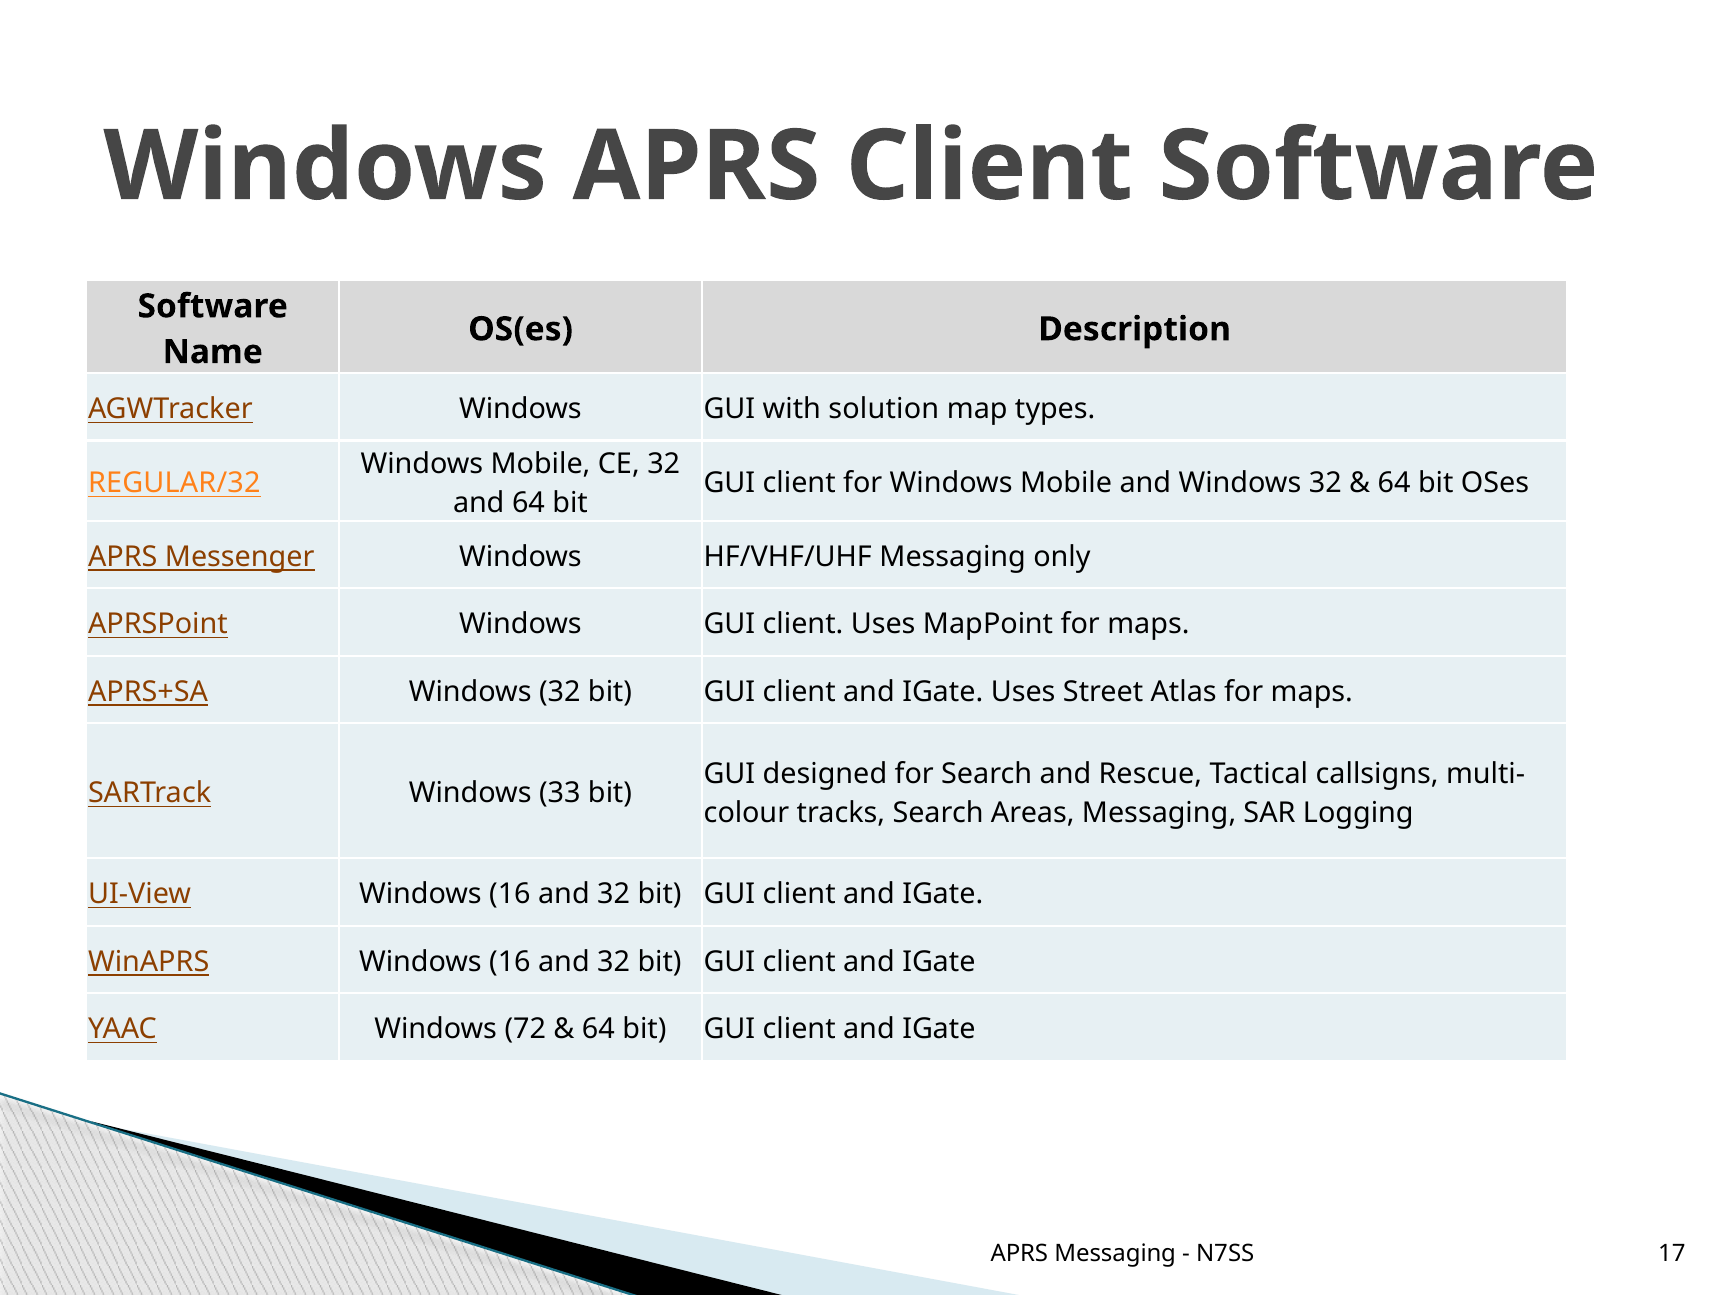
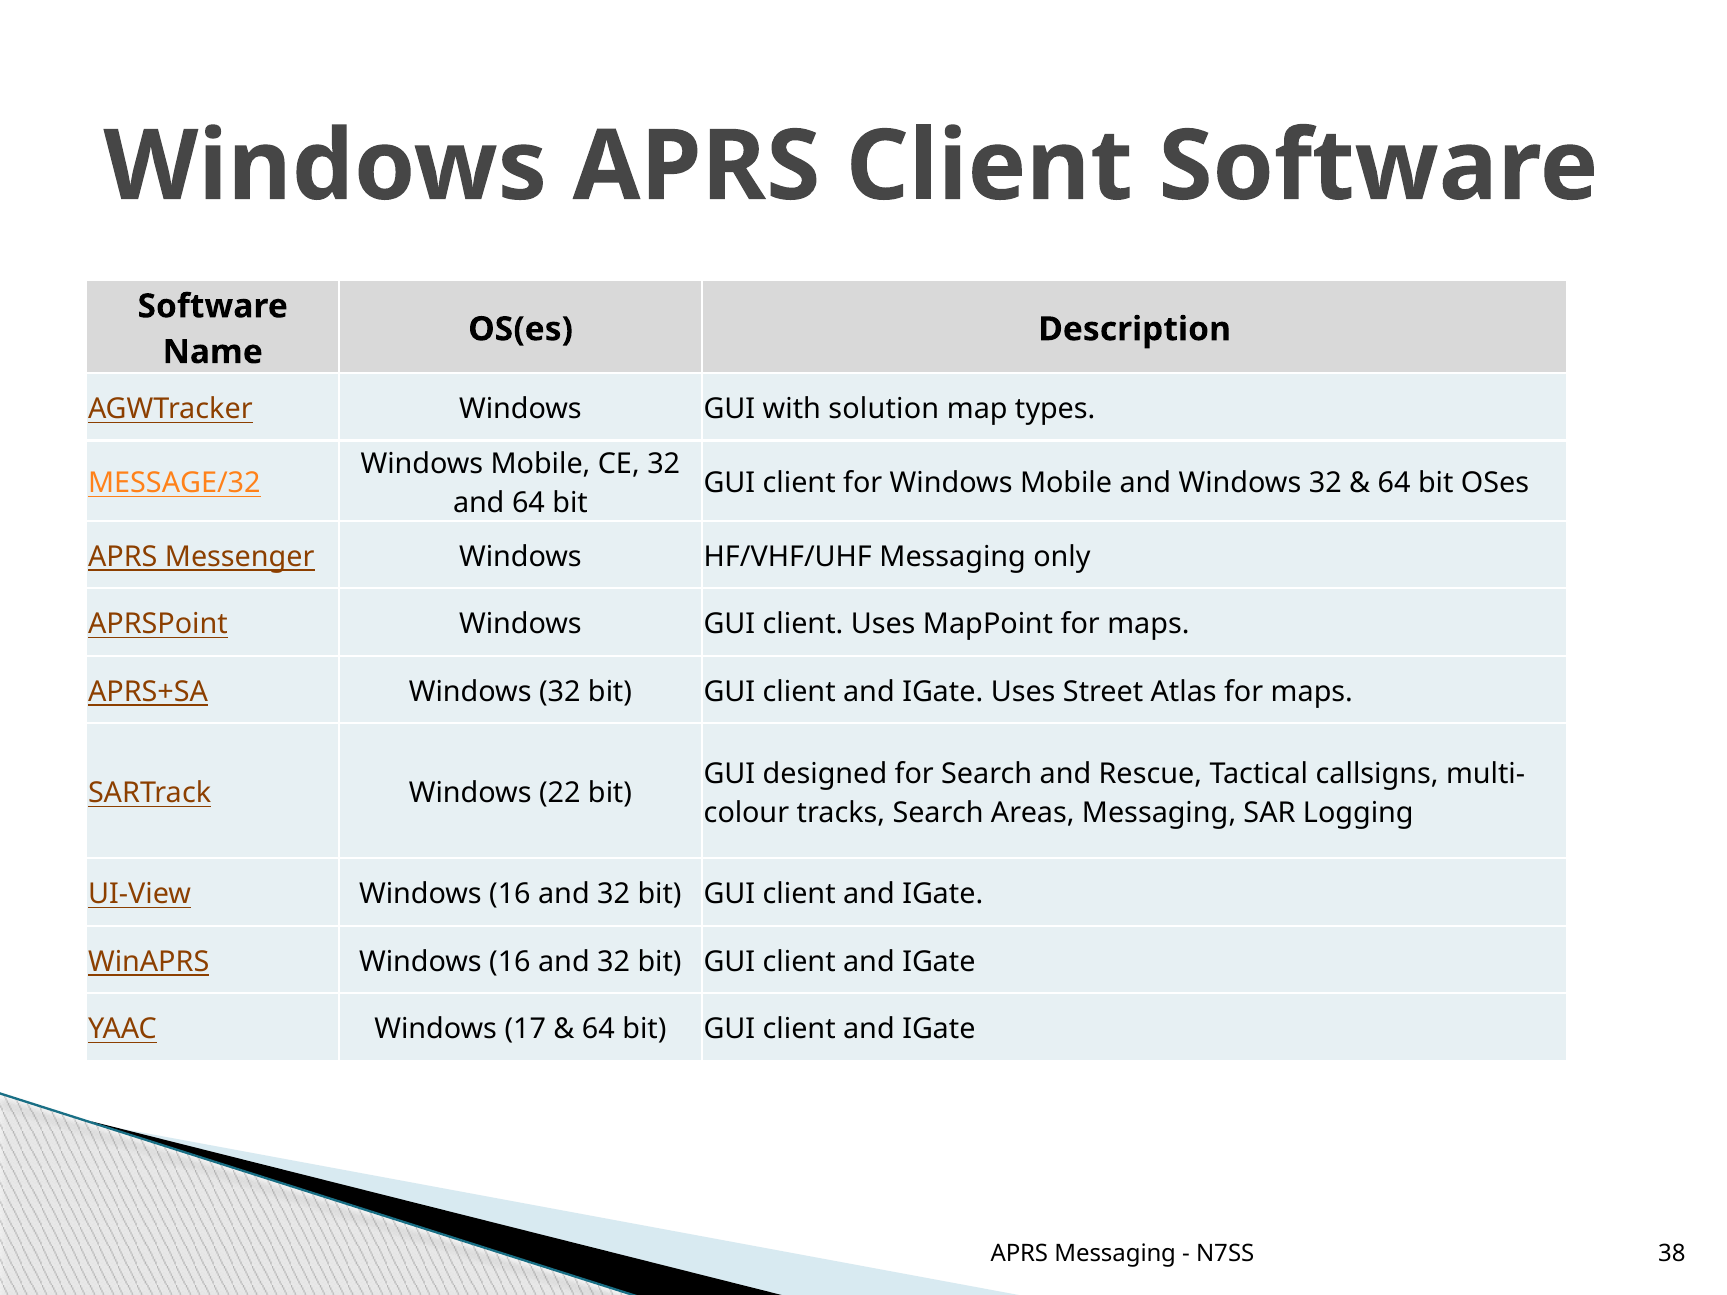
REGULAR/32: REGULAR/32 -> MESSAGE/32 (174, 483)
33: 33 -> 22 (560, 793)
72: 72 -> 17 (525, 1030)
17: 17 -> 38 (1672, 1254)
